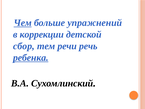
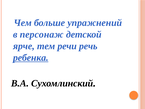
Чем underline: present -> none (23, 23)
коррекции: коррекции -> персонаж (42, 34)
сбор: сбор -> ярче (24, 46)
